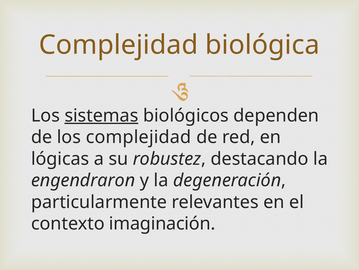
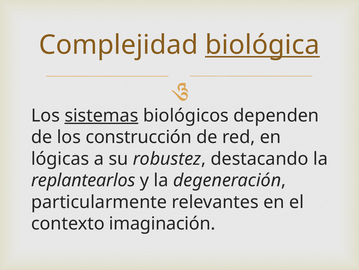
biológica underline: none -> present (262, 45)
los complejidad: complejidad -> construcción (139, 137)
engendraron: engendraron -> replantearlos (83, 180)
